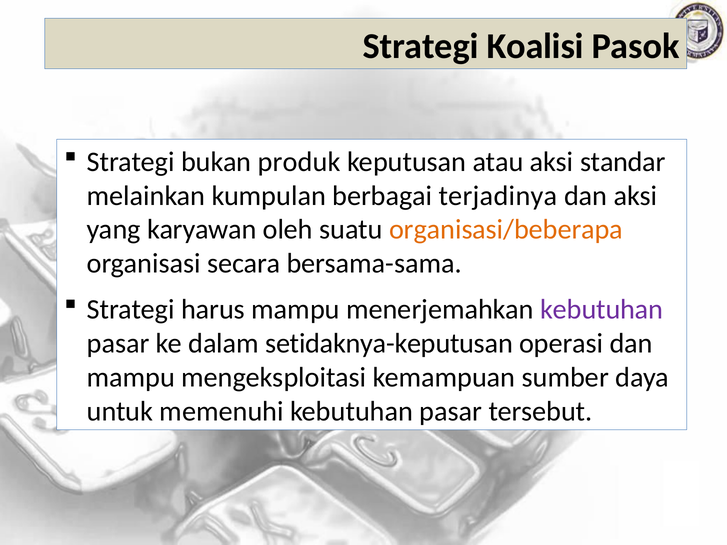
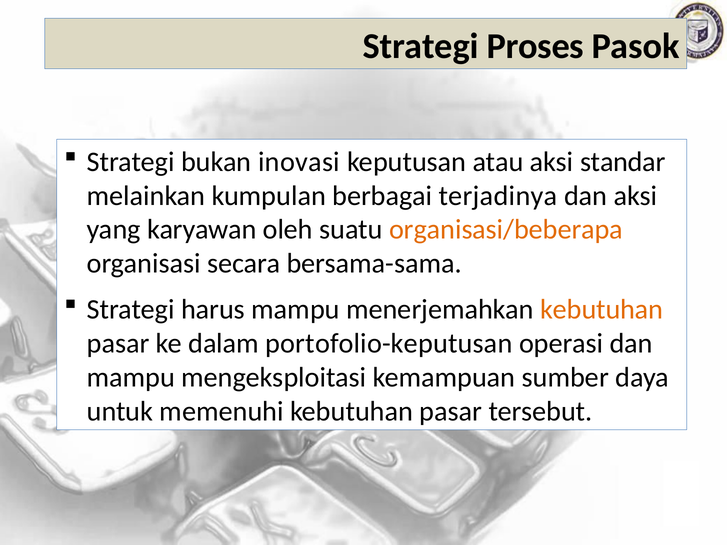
Koalisi: Koalisi -> Proses (535, 46)
produk: produk -> inovasi (299, 162)
kebutuhan colour: purple -> orange (602, 310)
setidaknya-keputusan: setidaknya-keputusan -> portofolio-keputusan (389, 344)
